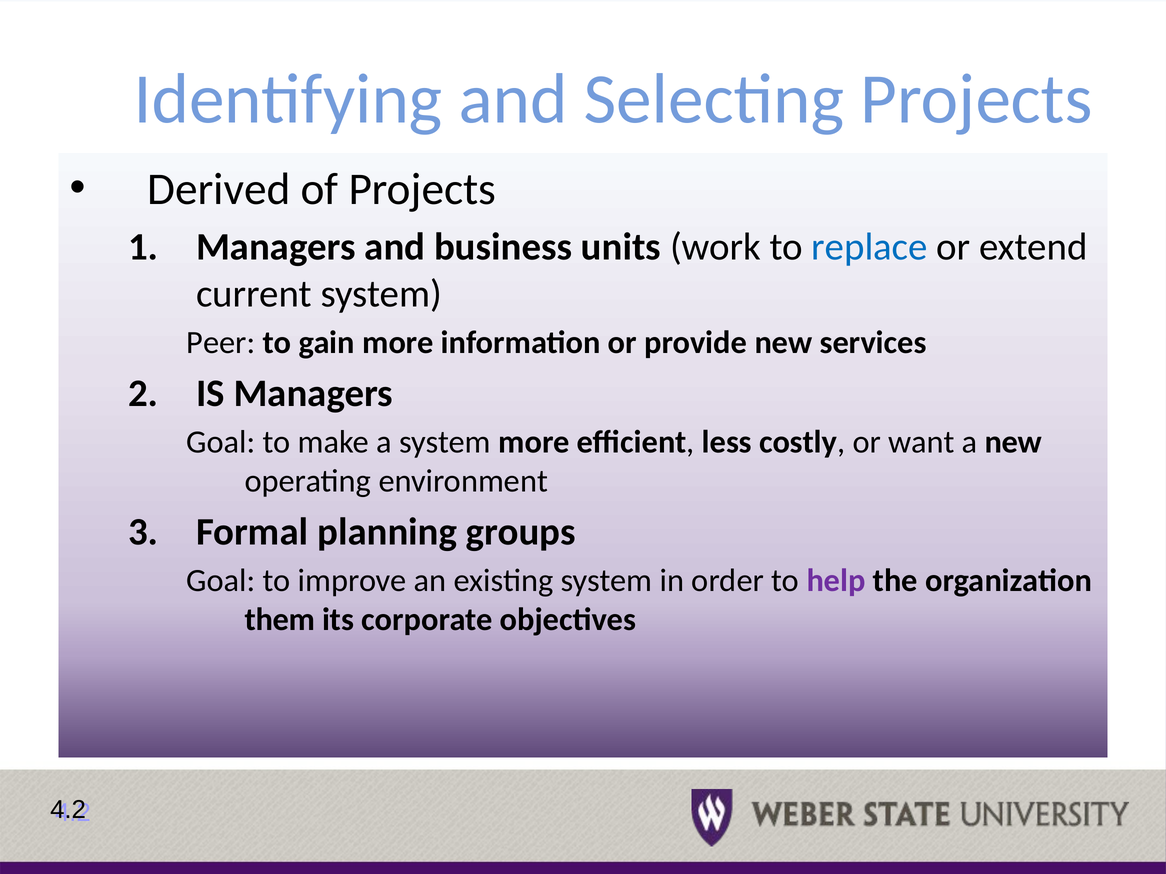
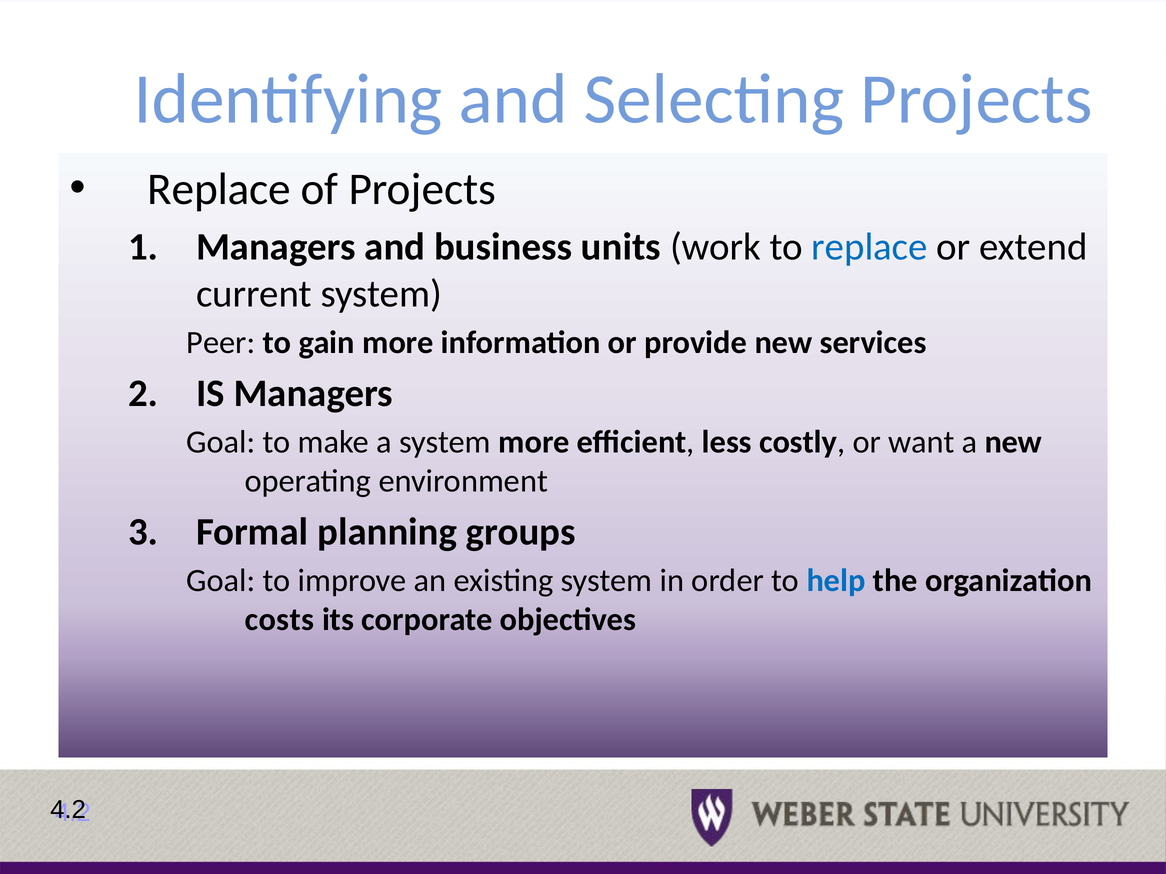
Derived: Derived -> Replace (219, 189)
help colour: purple -> blue (836, 581)
them: them -> costs (279, 620)
